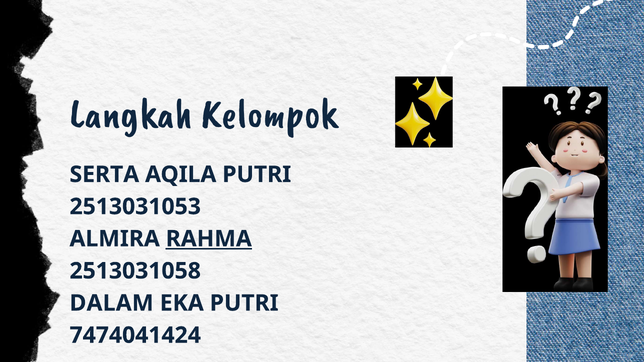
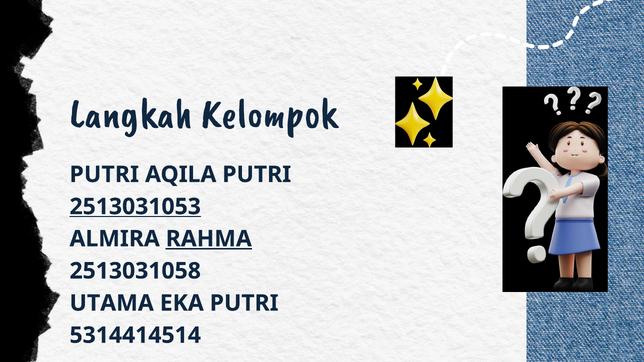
SERTA: SERTA -> PUTRI (104, 175)
2513031053 underline: none -> present (135, 207)
DALAM: DALAM -> UTAMA (112, 303)
7474041424: 7474041424 -> 5314414514 (135, 335)
